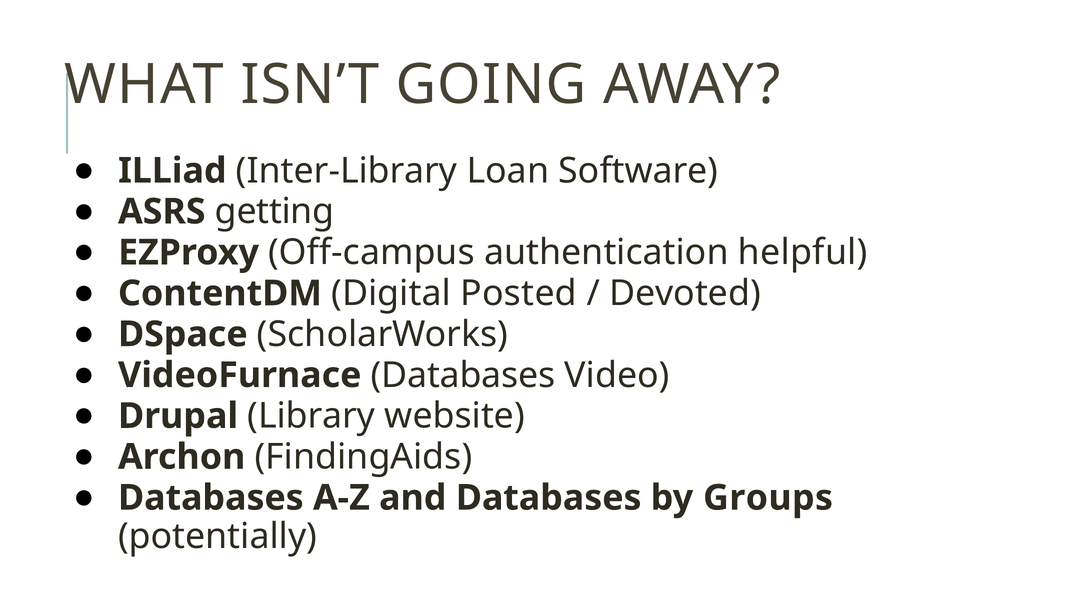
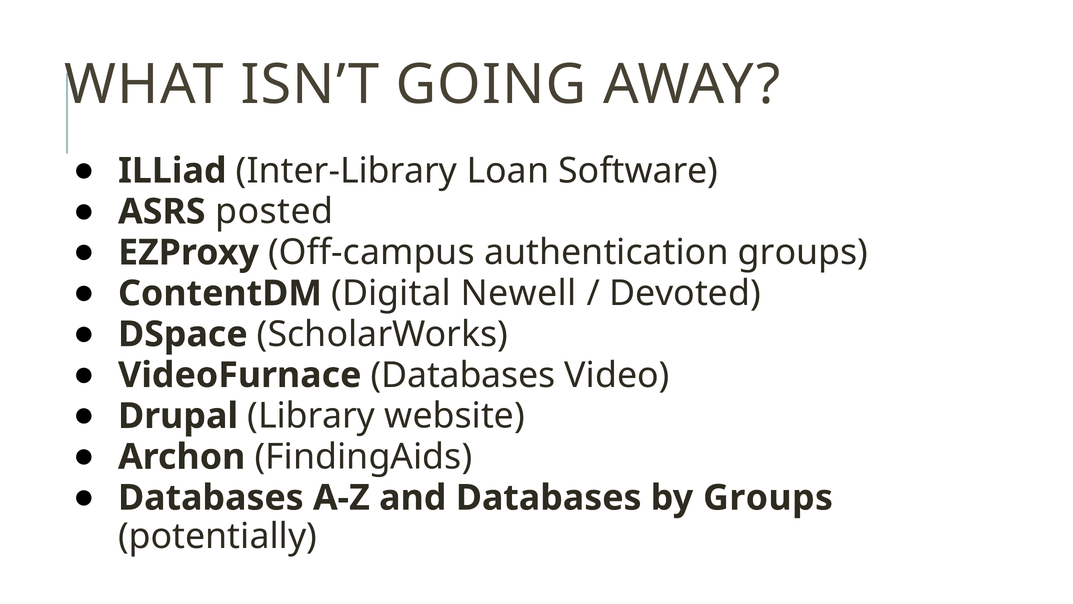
getting: getting -> posted (274, 212)
authentication helpful: helpful -> groups (803, 252)
Posted: Posted -> Newell (519, 293)
